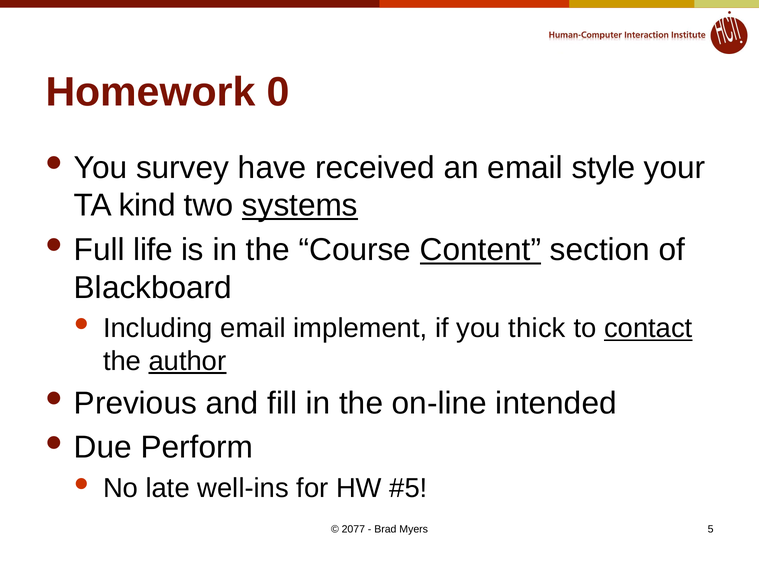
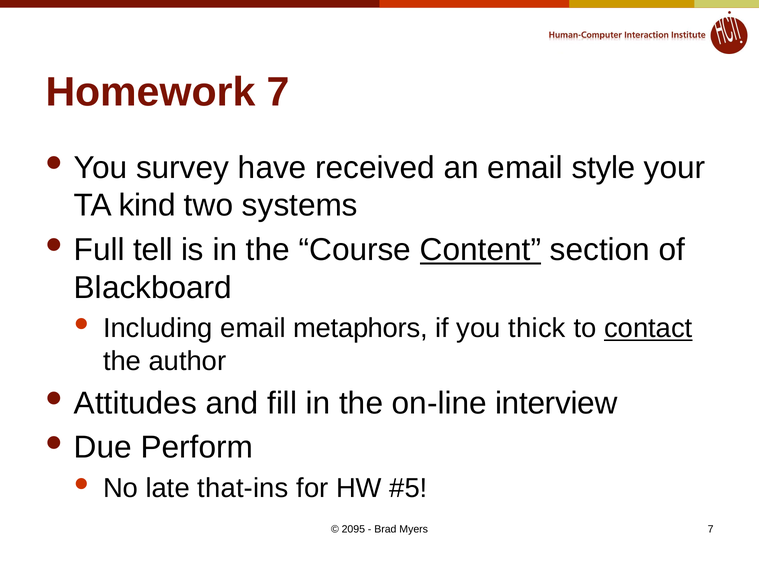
Homework 0: 0 -> 7 (278, 92)
systems underline: present -> none (300, 206)
life: life -> tell (153, 250)
implement: implement -> metaphors (361, 328)
author underline: present -> none (187, 361)
Previous: Previous -> Attitudes (135, 403)
intended: intended -> interview (556, 403)
well-ins: well-ins -> that-ins (243, 488)
2077: 2077 -> 2095 (353, 530)
Myers 5: 5 -> 7 (711, 530)
